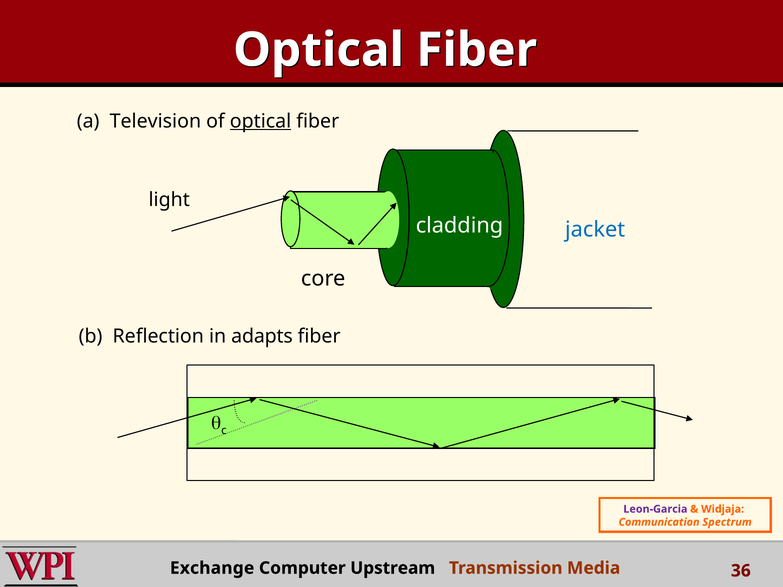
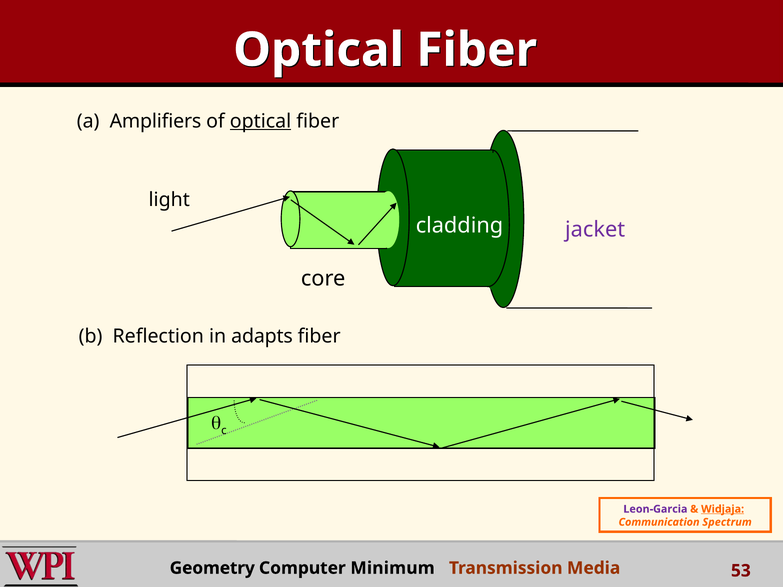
Television: Television -> Amplifiers (155, 121)
jacket colour: blue -> purple (595, 230)
Widjaja underline: none -> present (723, 509)
Exchange: Exchange -> Geometry (212, 568)
Upstream: Upstream -> Minimum (393, 568)
36: 36 -> 53 (741, 571)
